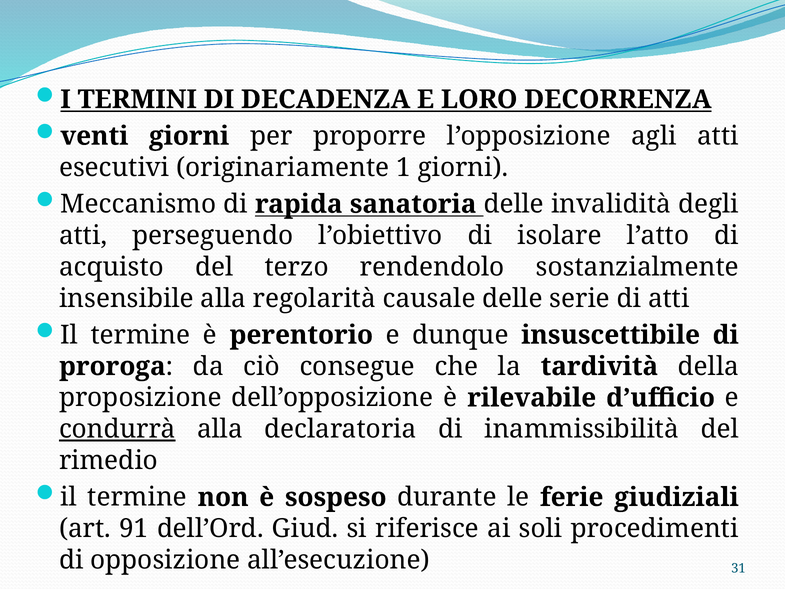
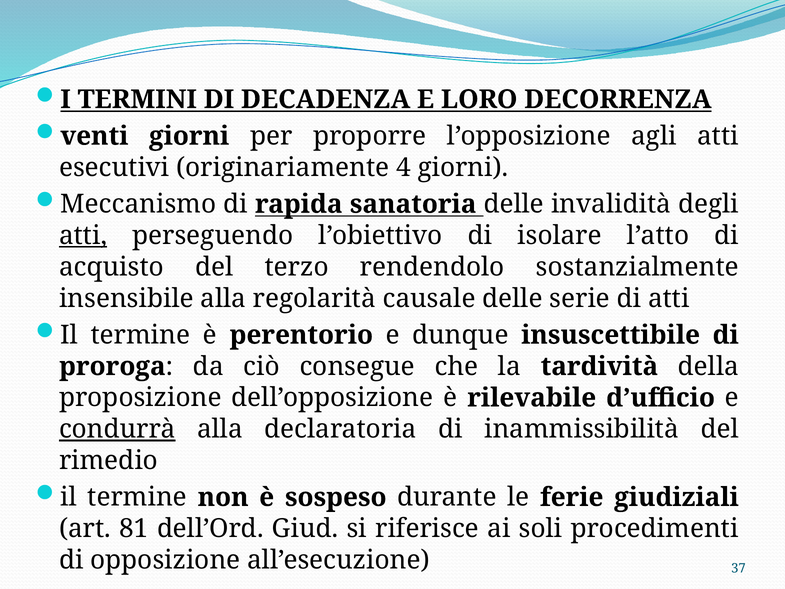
1: 1 -> 4 (404, 167)
atti underline: none -> present (83, 235)
91: 91 -> 81 (134, 528)
31: 31 -> 37 (739, 568)
